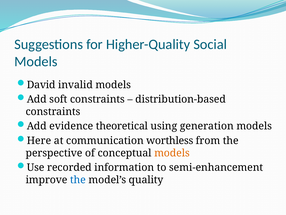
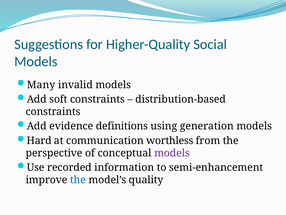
David: David -> Many (41, 85)
theoretical: theoretical -> definitions (122, 126)
Here: Here -> Hard (39, 140)
models colour: orange -> purple (172, 153)
